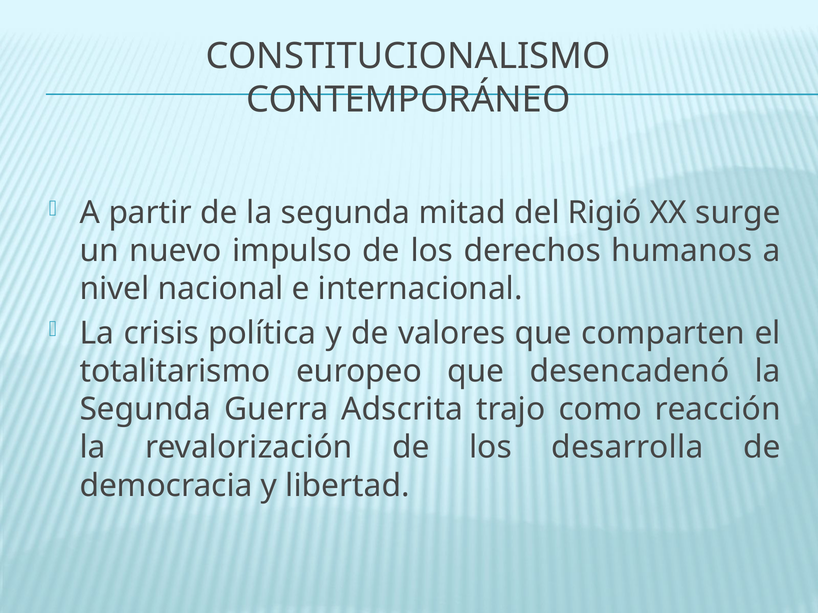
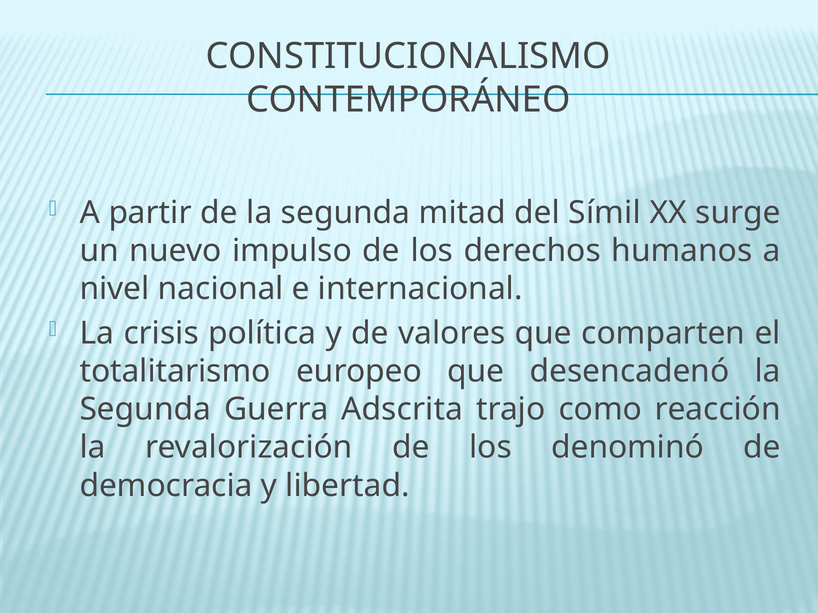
Rigió: Rigió -> Símil (605, 213)
desarrolla: desarrolla -> denominó (628, 448)
